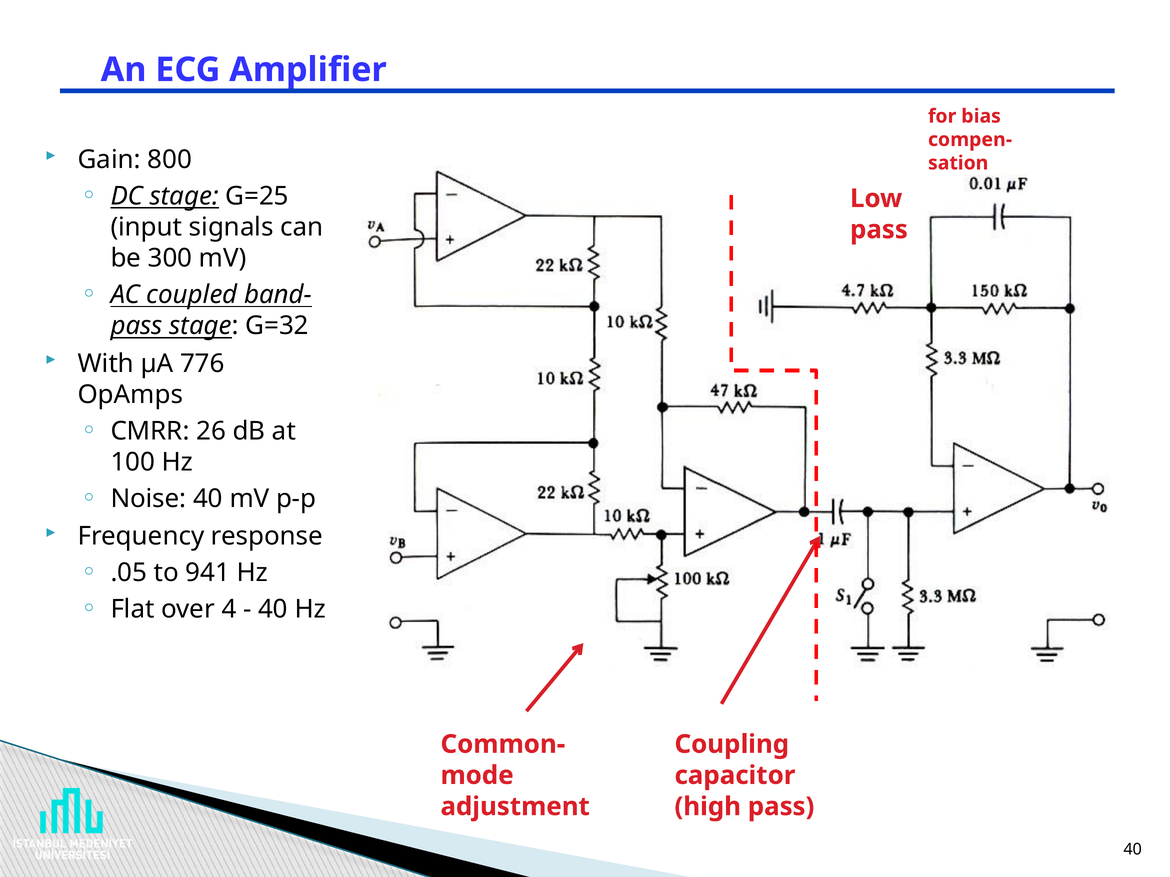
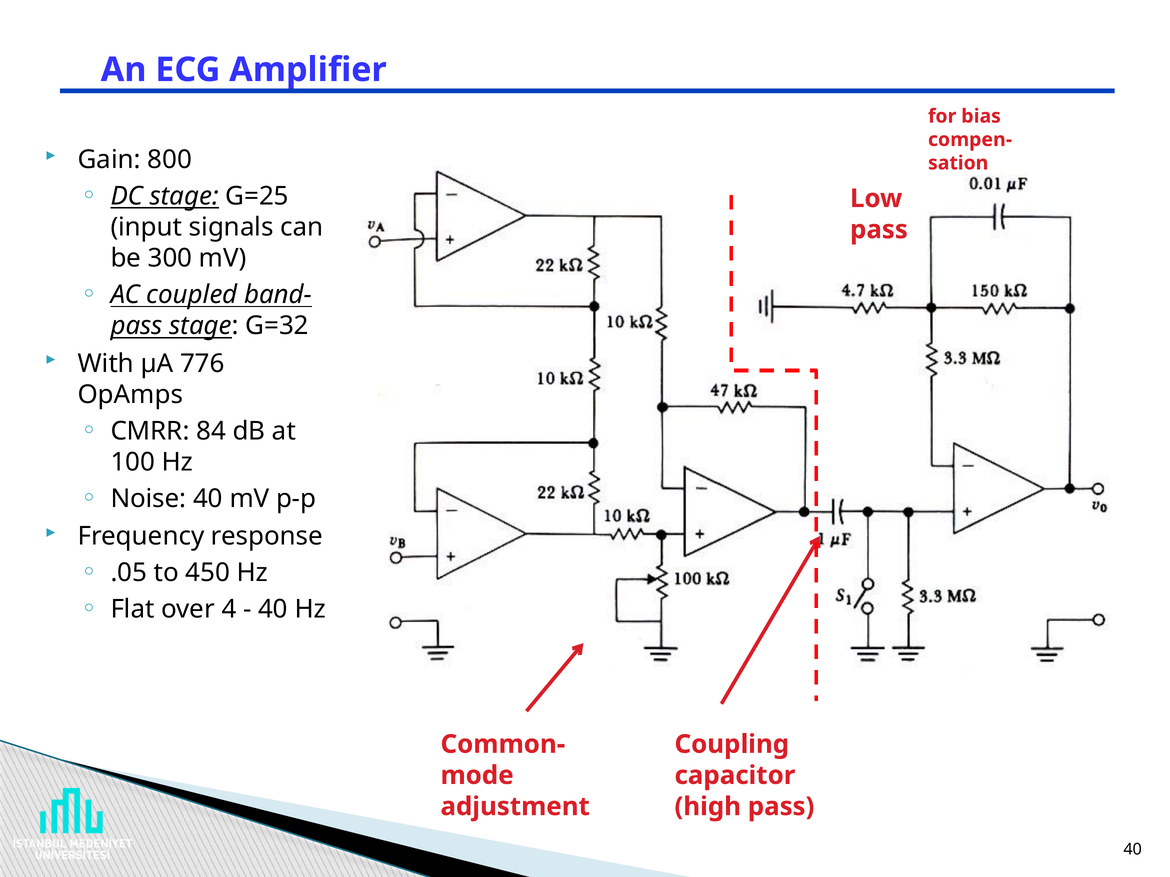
26: 26 -> 84 (211, 431)
941: 941 -> 450 (208, 573)
